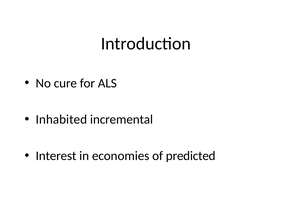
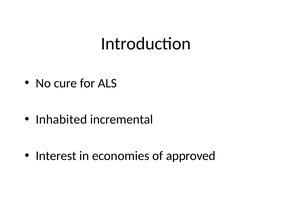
predicted: predicted -> approved (191, 156)
